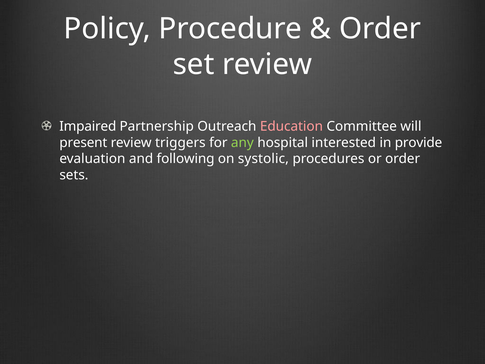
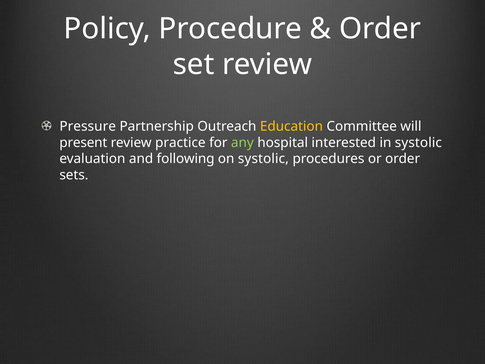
Impaired: Impaired -> Pressure (88, 126)
Education colour: pink -> yellow (291, 126)
triggers: triggers -> practice (180, 143)
in provide: provide -> systolic (418, 143)
